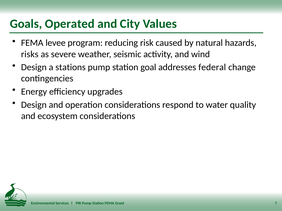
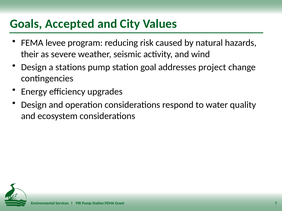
Operated: Operated -> Accepted (70, 24)
risks: risks -> their (30, 54)
federal: federal -> project (212, 67)
